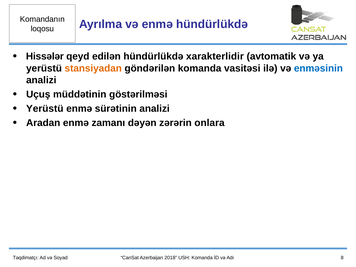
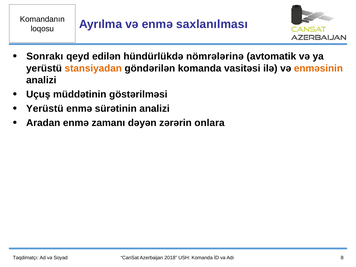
enmə hündürlükdə: hündürlükdə -> saxlanılması (212, 24)
Hissələr: Hissələr -> Sonrakı (45, 56)
xarakterlidir: xarakterlidir -> nömrələrinə (215, 56)
enməsinin colour: blue -> orange (318, 68)
